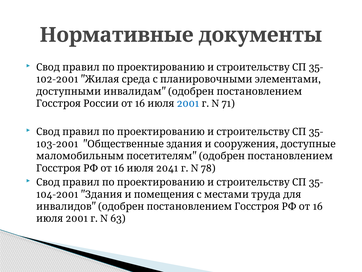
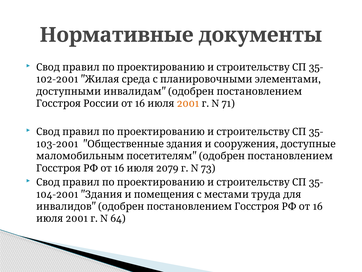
2001 colour: blue -> orange (188, 103)
2041: 2041 -> 2079 (167, 168)
78: 78 -> 73 (208, 168)
63: 63 -> 64 (118, 218)
